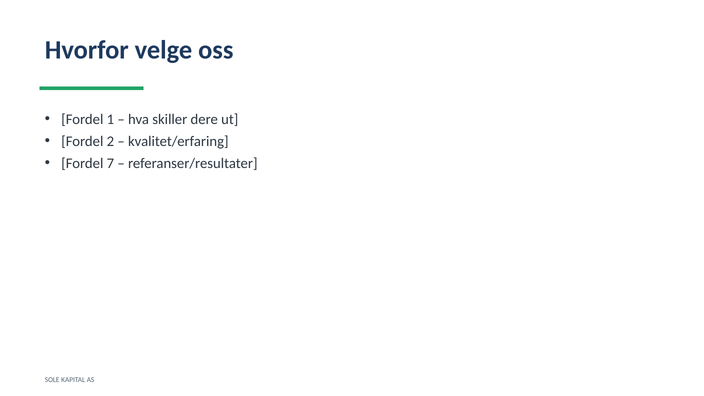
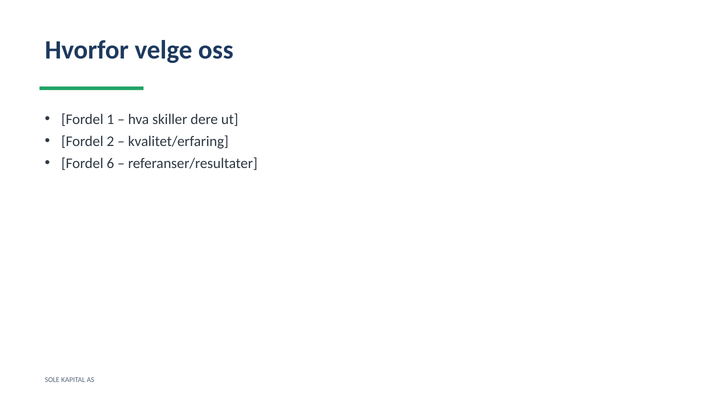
7: 7 -> 6 (110, 163)
